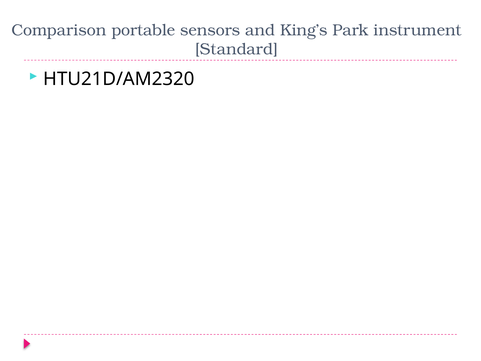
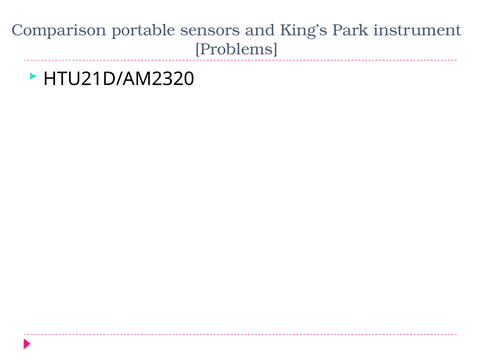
Standard: Standard -> Problems (236, 49)
